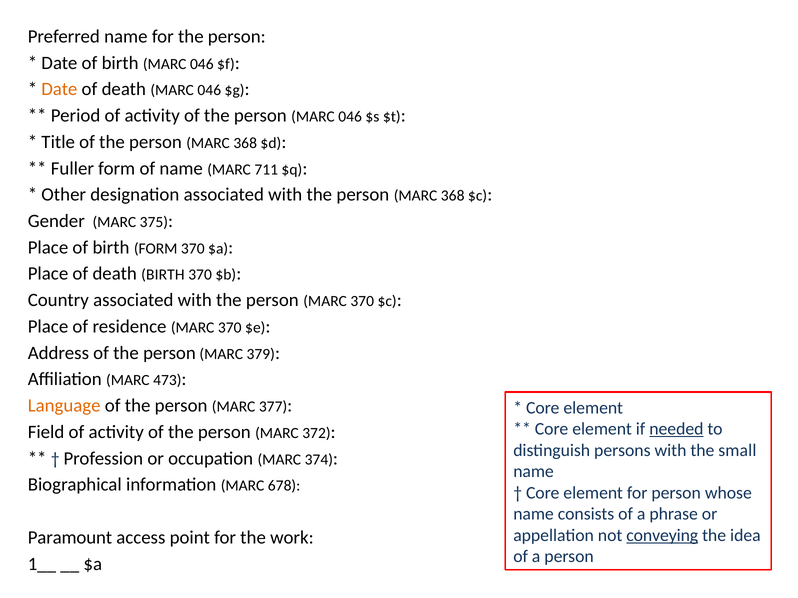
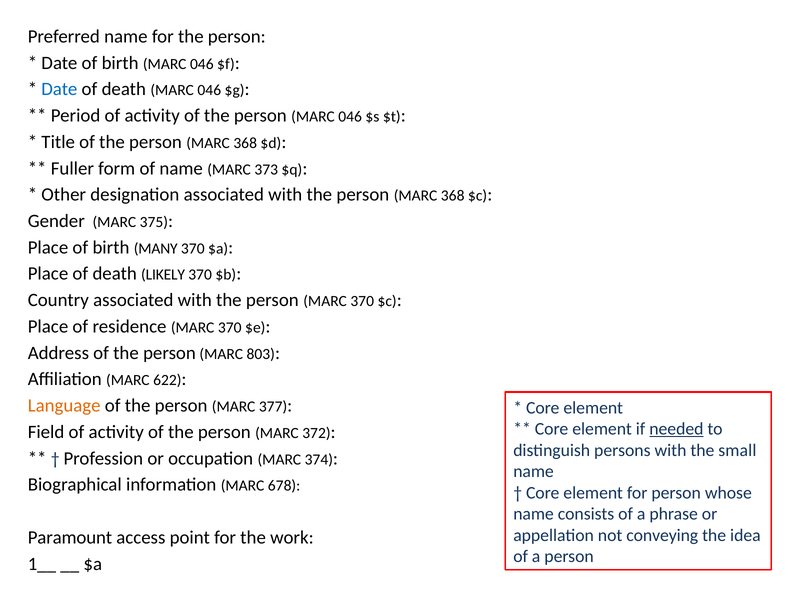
Date colour: orange -> blue (59, 89)
711: 711 -> 373 (266, 170)
birth FORM: FORM -> MANY (156, 249)
death BIRTH: BIRTH -> LIKELY (163, 275)
379: 379 -> 803 (261, 354)
473: 473 -> 622 (167, 381)
conveying underline: present -> none (662, 536)
